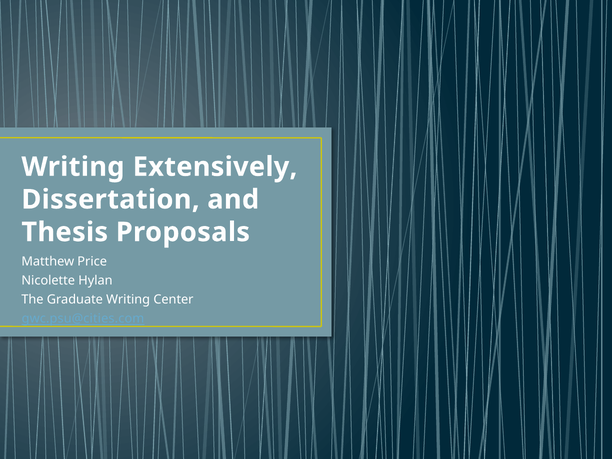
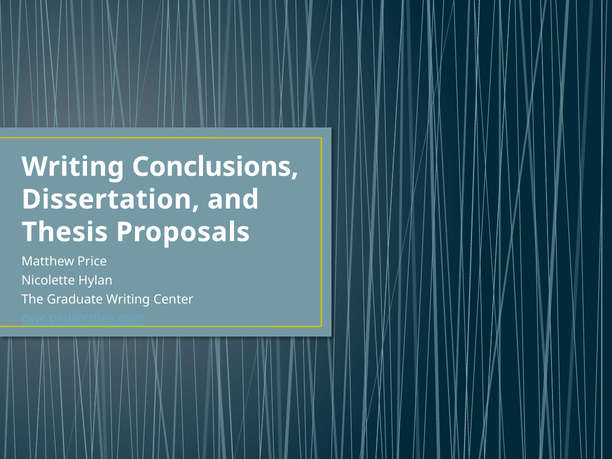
Extensively: Extensively -> Conclusions (215, 167)
